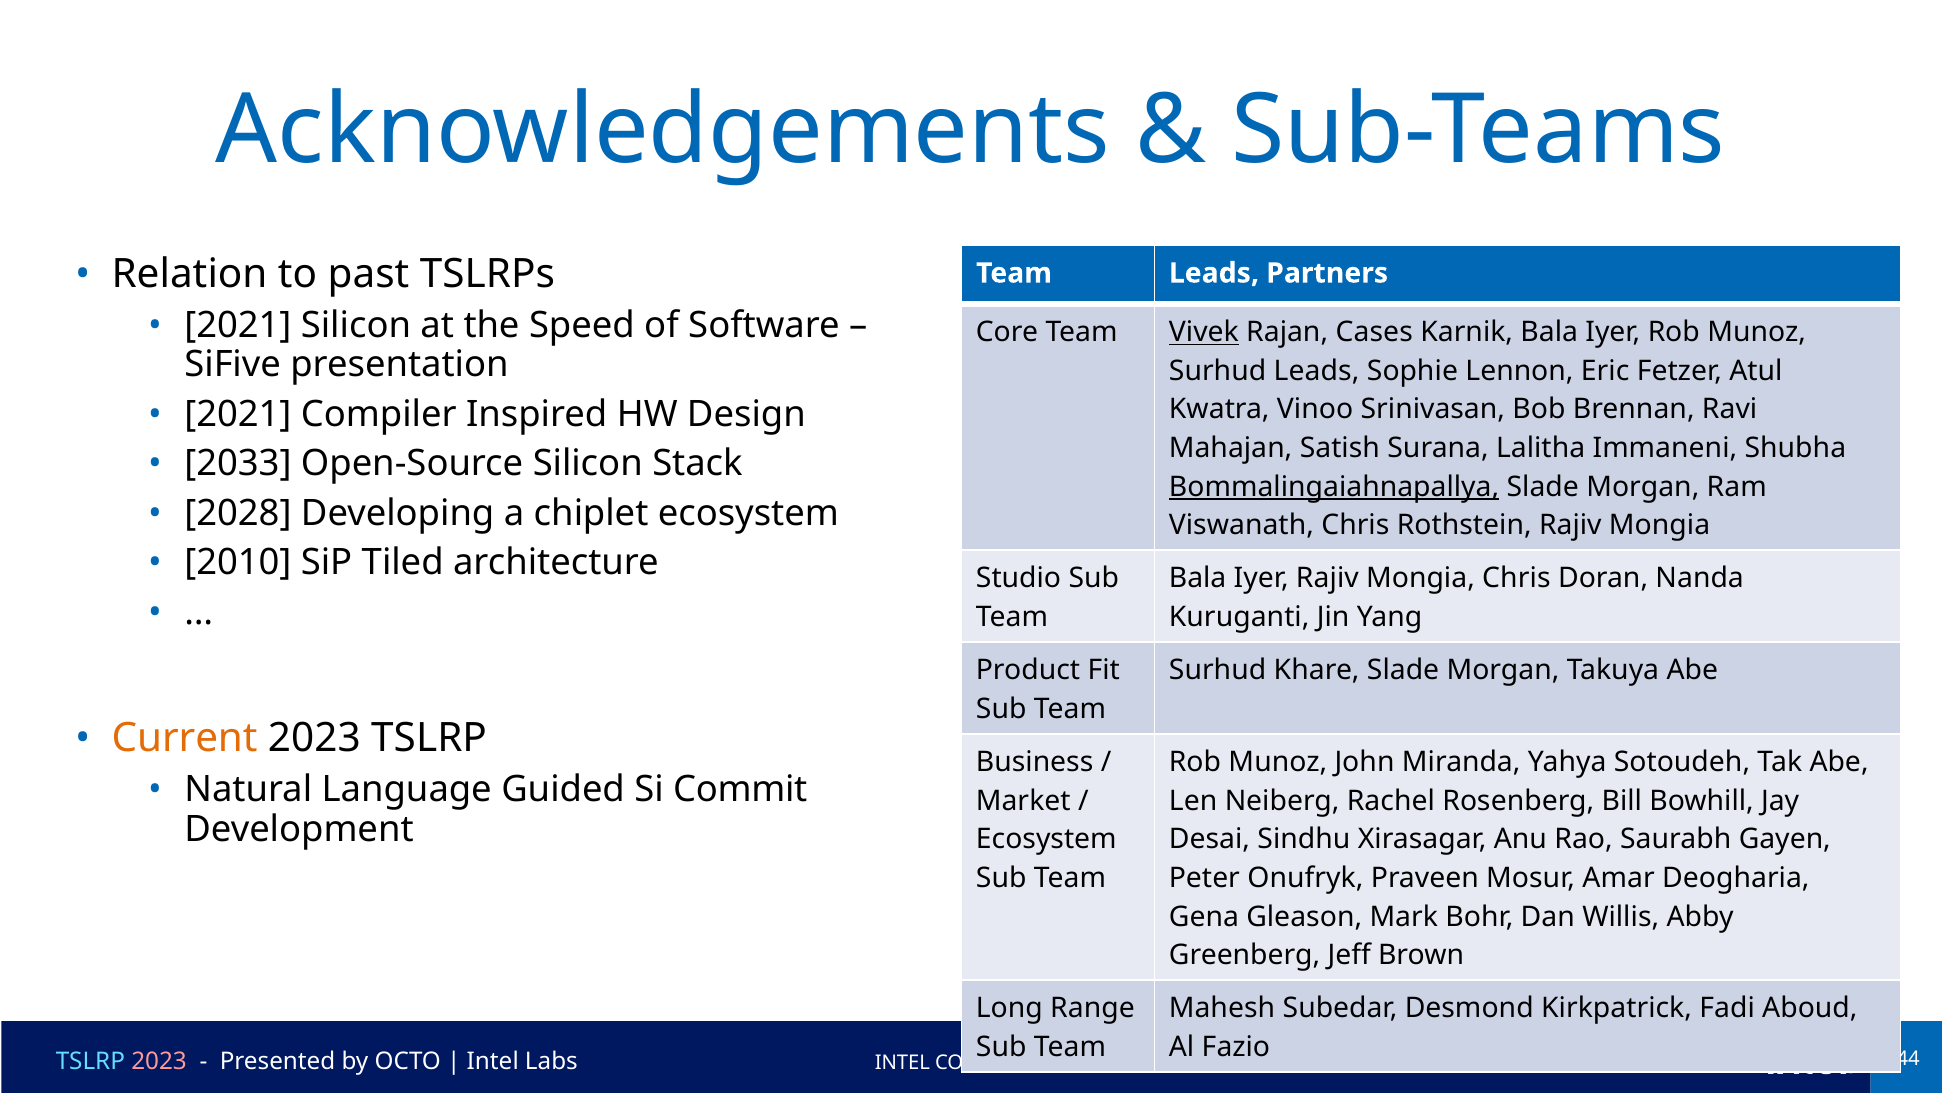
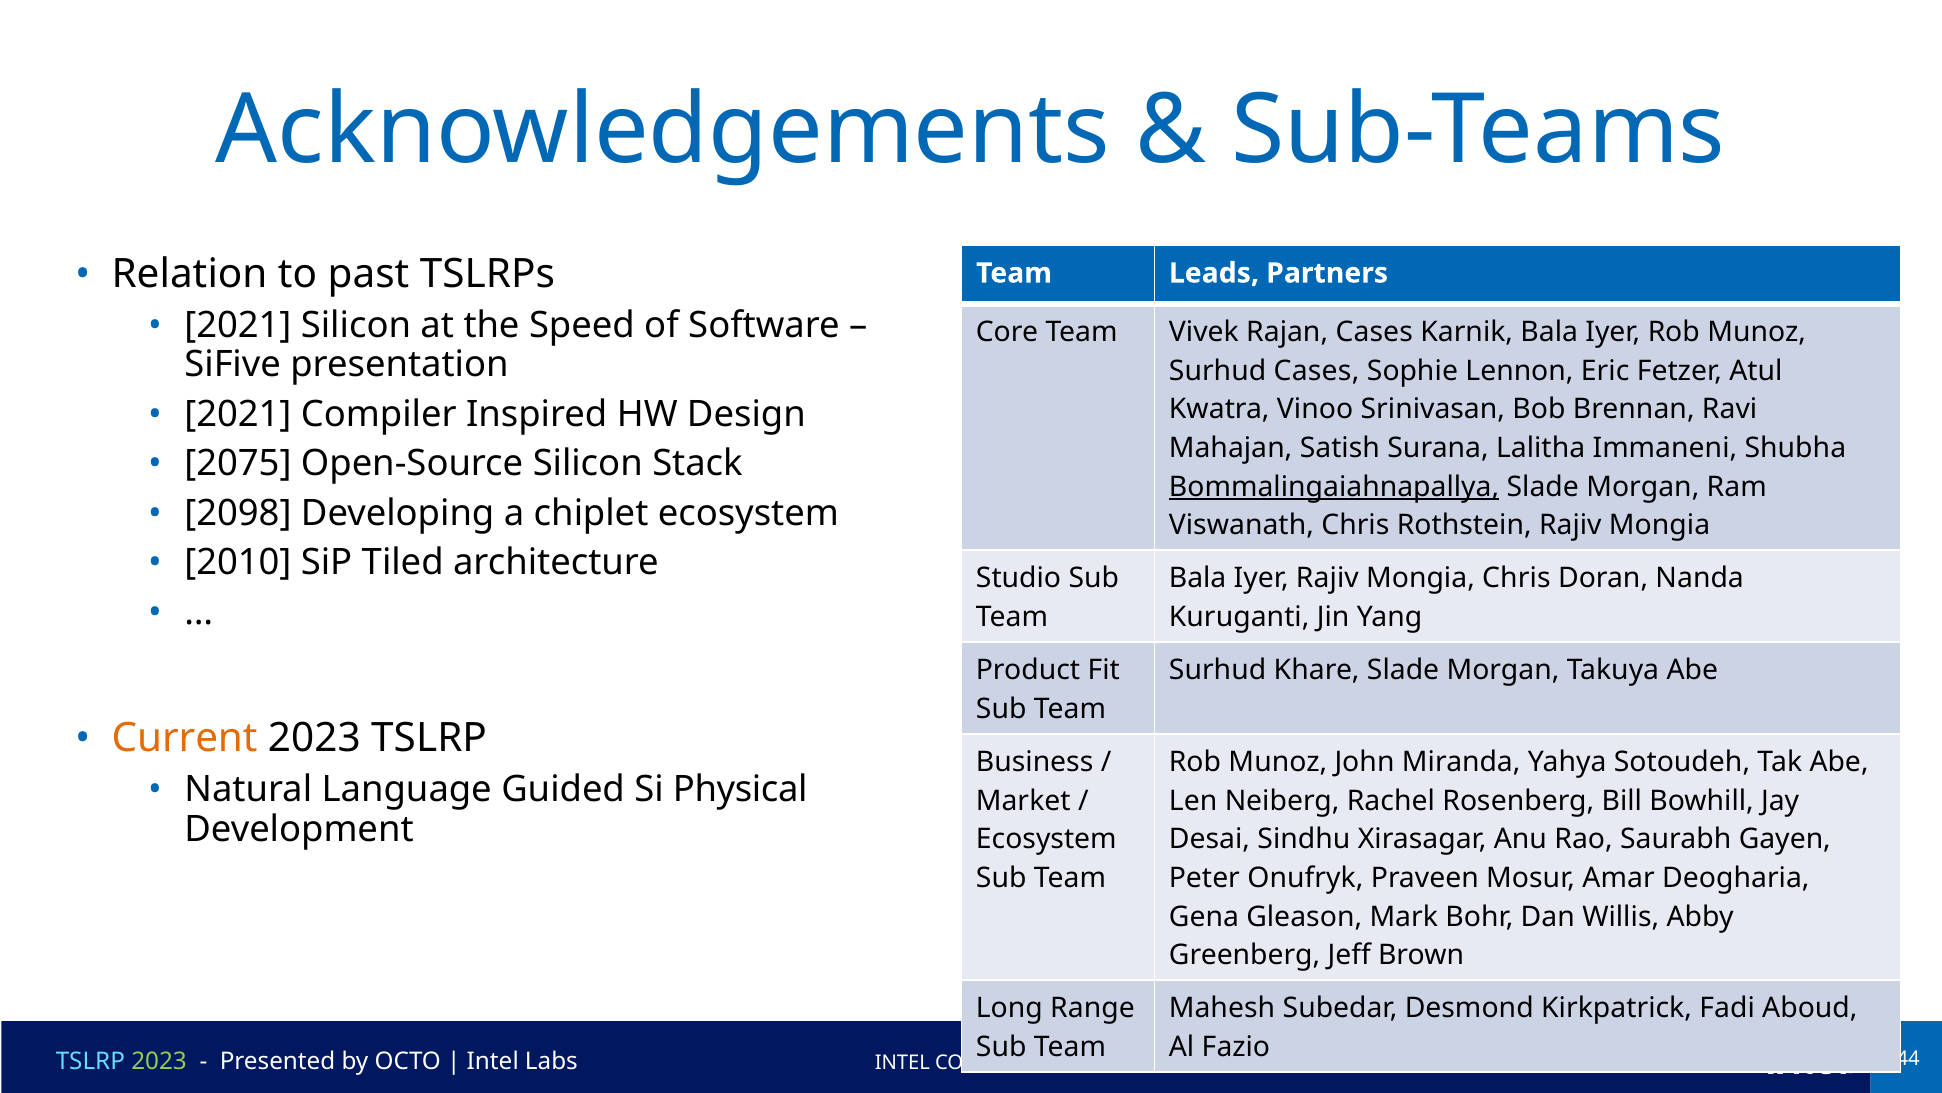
Vivek underline: present -> none (1204, 332)
Surhud Leads: Leads -> Cases (1316, 371)
2033: 2033 -> 2075 (238, 464)
2028: 2028 -> 2098 (238, 513)
Commit: Commit -> Physical (740, 789)
2023 colour: pink -> light green (159, 1061)
